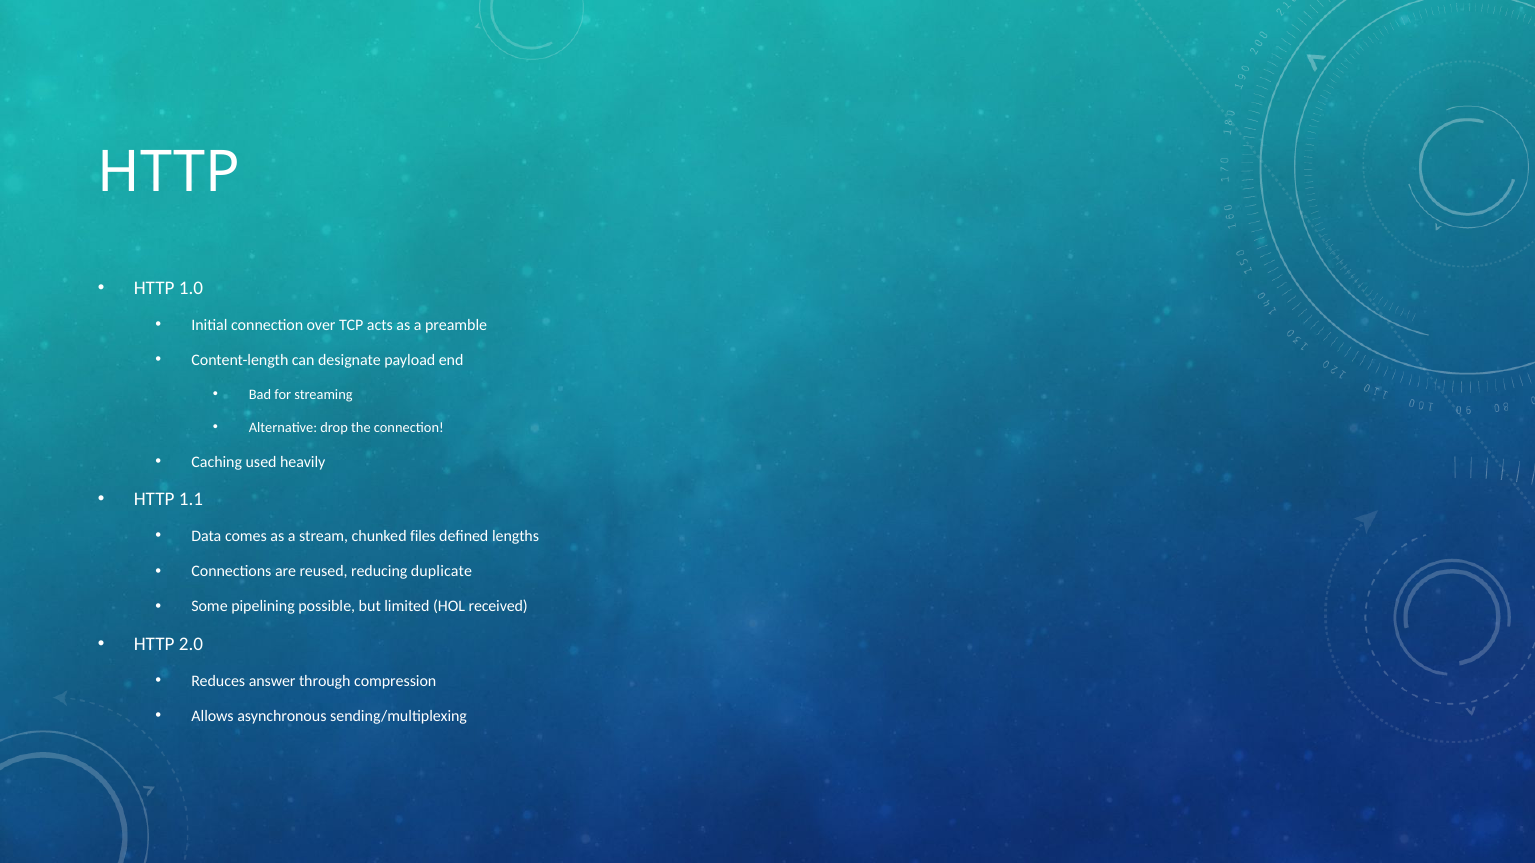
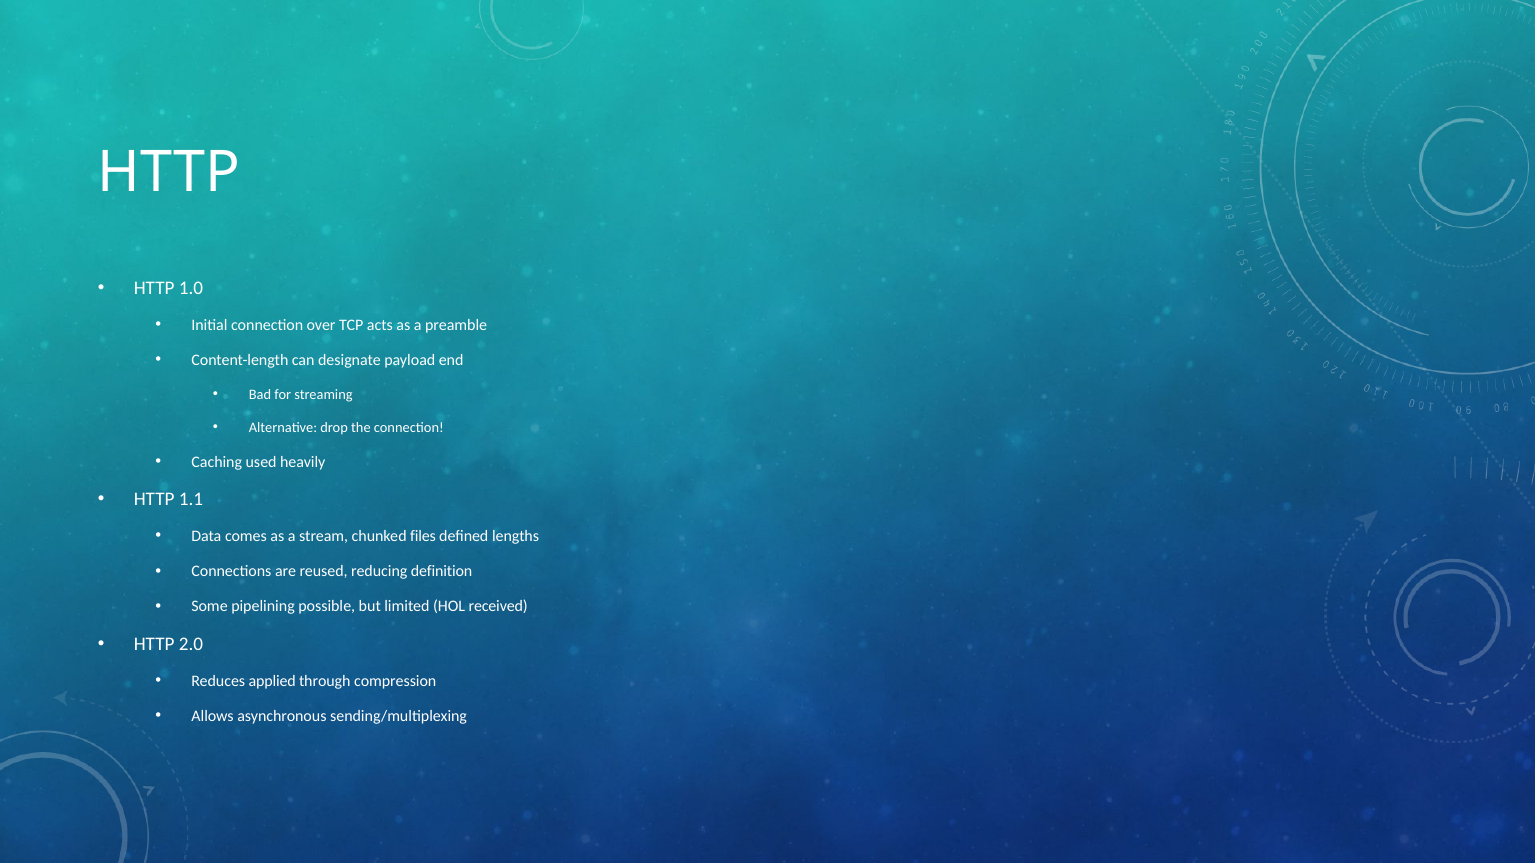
duplicate: duplicate -> definition (442, 572)
answer: answer -> applied (272, 681)
